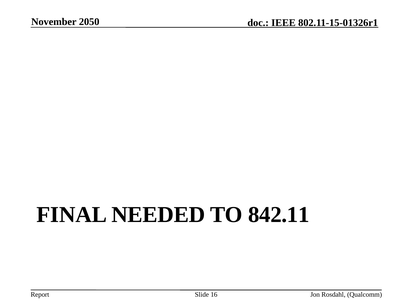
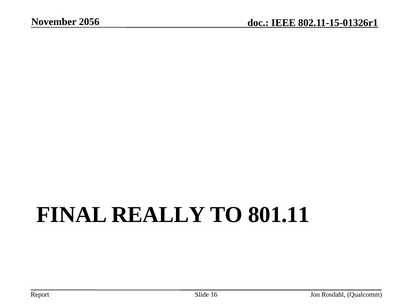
2050: 2050 -> 2056 (89, 22)
NEEDED: NEEDED -> REALLY (158, 214)
842.11: 842.11 -> 801.11 (279, 214)
